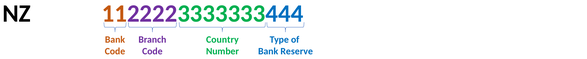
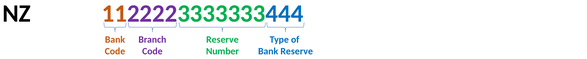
Country: Country -> Reserve (222, 40)
